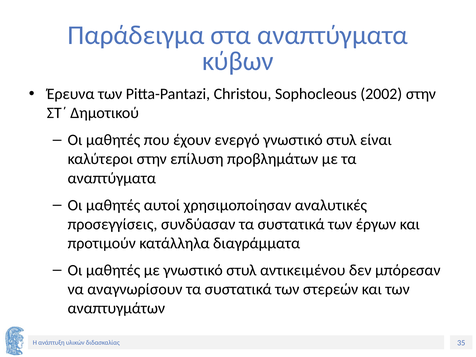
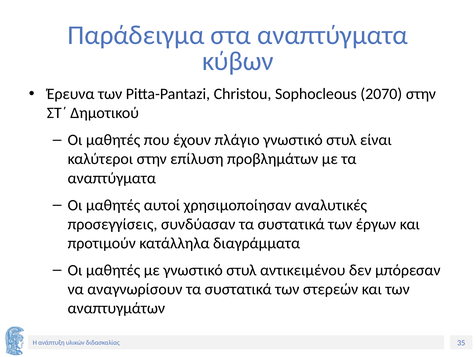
2002: 2002 -> 2070 (381, 94)
ενεργό: ενεργό -> πλάγιο (237, 140)
